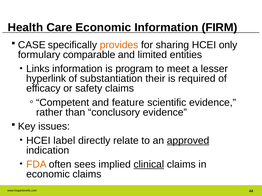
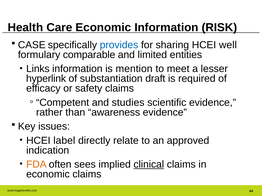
FIRM: FIRM -> RISK (219, 27)
provides colour: orange -> blue (119, 45)
only: only -> well (228, 45)
program: program -> mention (134, 69)
their: their -> draft (155, 79)
feature: feature -> studies (128, 103)
conclusory: conclusory -> awareness (114, 113)
approved underline: present -> none (188, 141)
